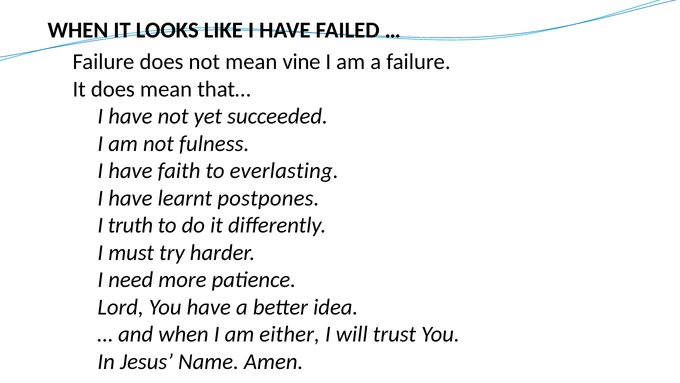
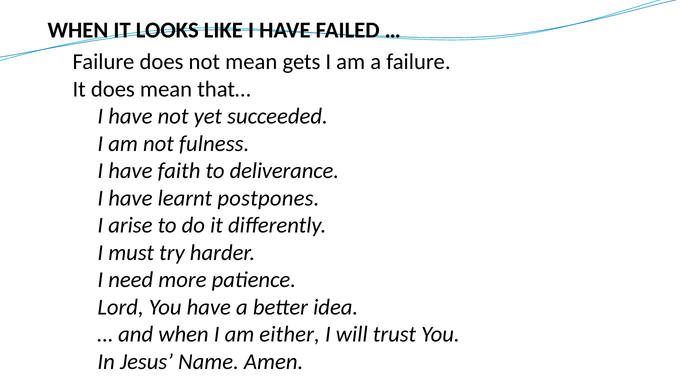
vine: vine -> gets (301, 62)
everlasting: everlasting -> deliverance (284, 171)
truth: truth -> arise (130, 225)
